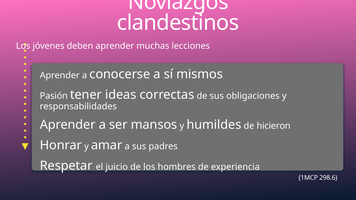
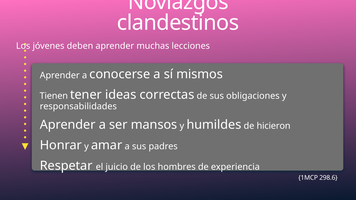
Pasión: Pasión -> Tienen (54, 96)
